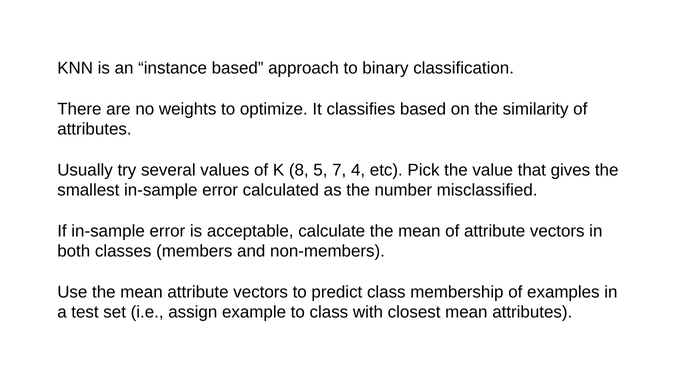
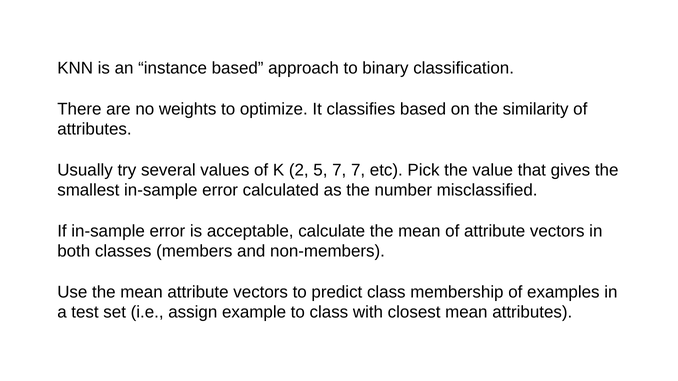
8: 8 -> 2 (299, 170)
7 4: 4 -> 7 (358, 170)
